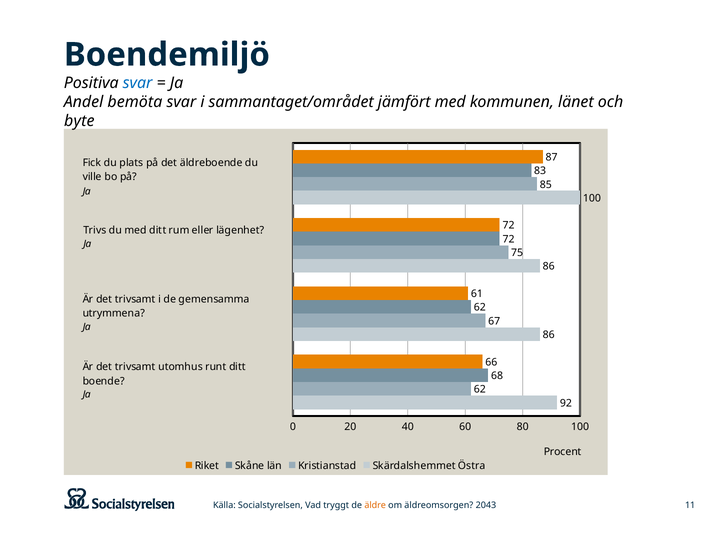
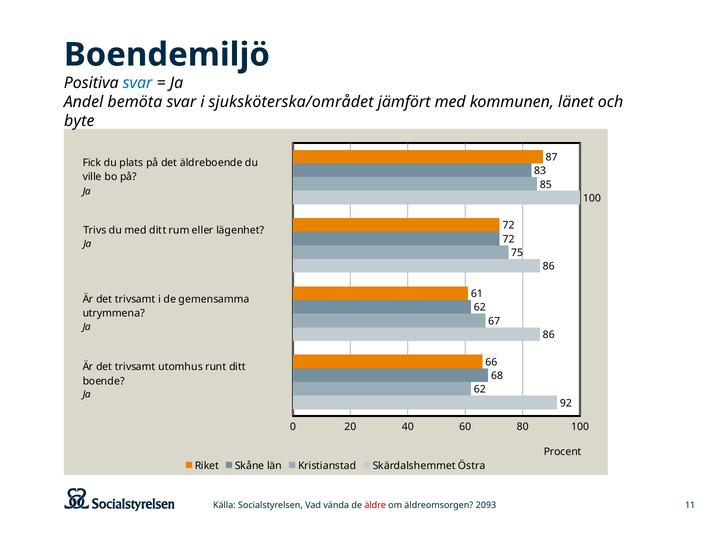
sammantaget/området: sammantaget/området -> sjuksköterska/området (291, 102)
tryggt: tryggt -> vända (336, 505)
äldre colour: orange -> red (375, 505)
2043: 2043 -> 2093 (486, 505)
